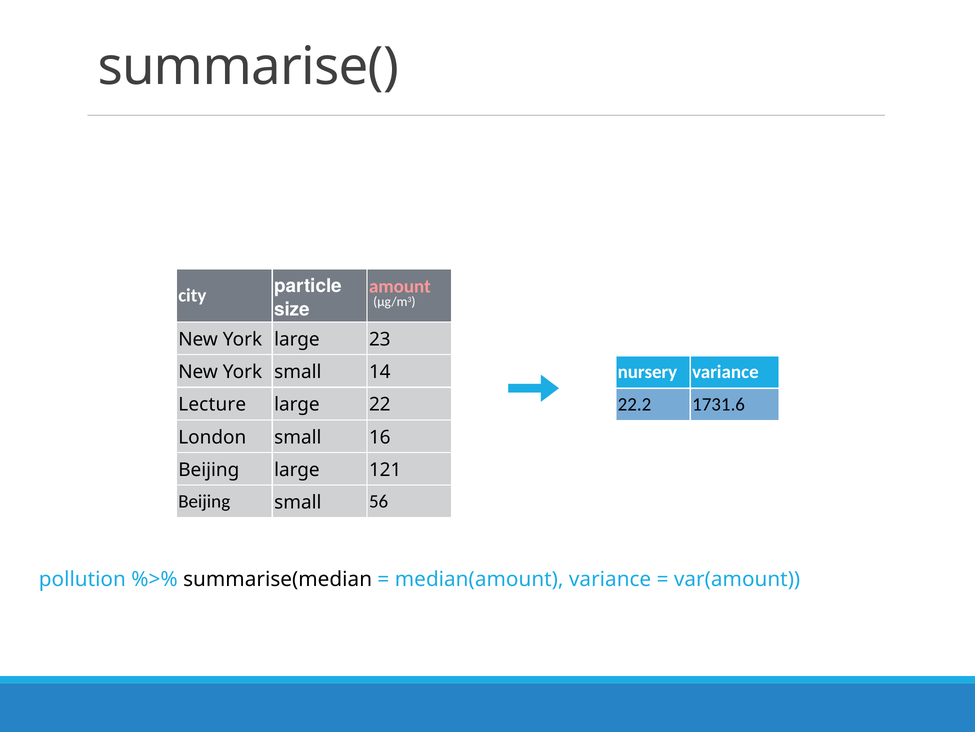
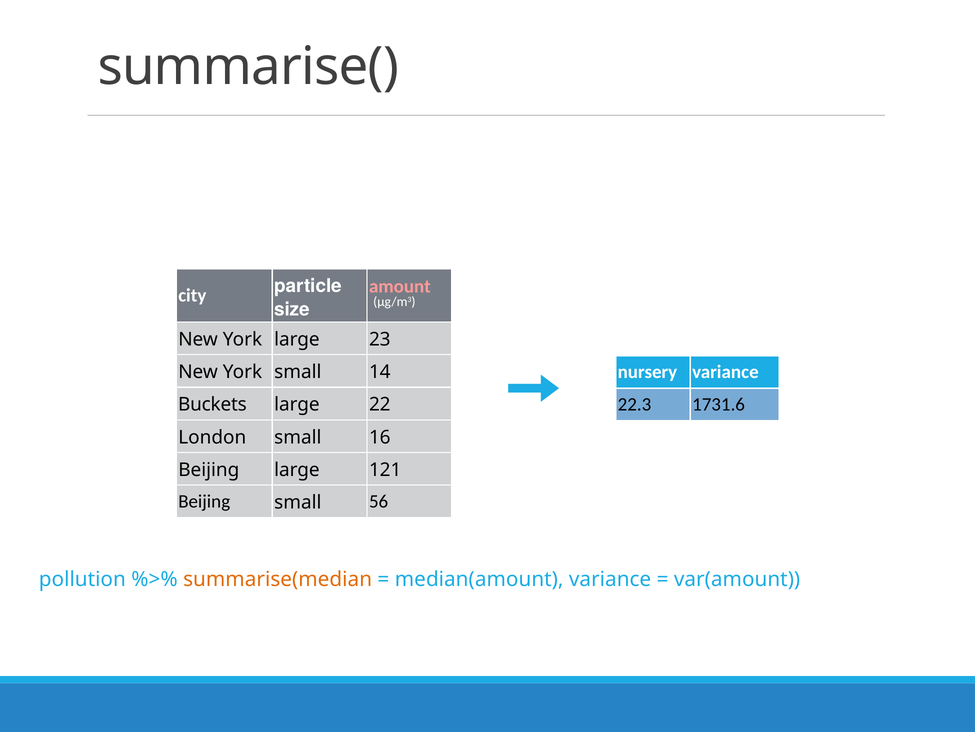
22.2: 22.2 -> 22.3 (635, 404)
Lecture: Lecture -> Buckets (212, 404)
summarise(median colour: black -> orange (278, 579)
